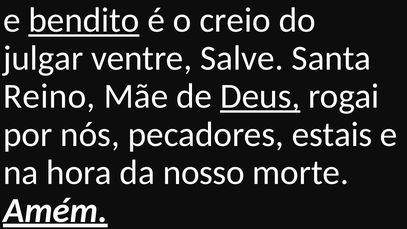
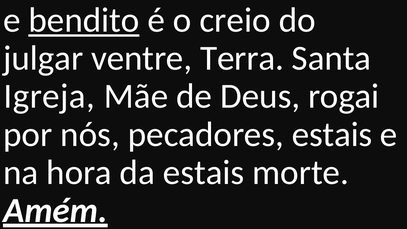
Salve: Salve -> Terra (242, 58)
Reino: Reino -> Igreja (49, 96)
Deus underline: present -> none (260, 96)
da nosso: nosso -> estais (204, 172)
